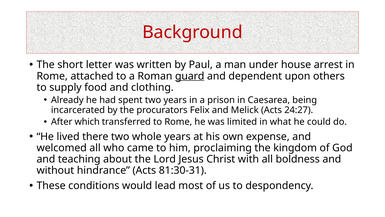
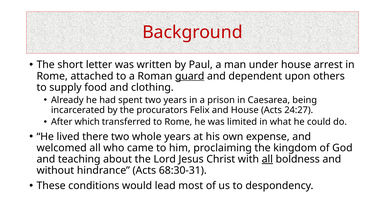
and Melick: Melick -> House (245, 110)
all underline: none -> present (267, 159)
81:30-31: 81:30-31 -> 68:30-31 (183, 170)
